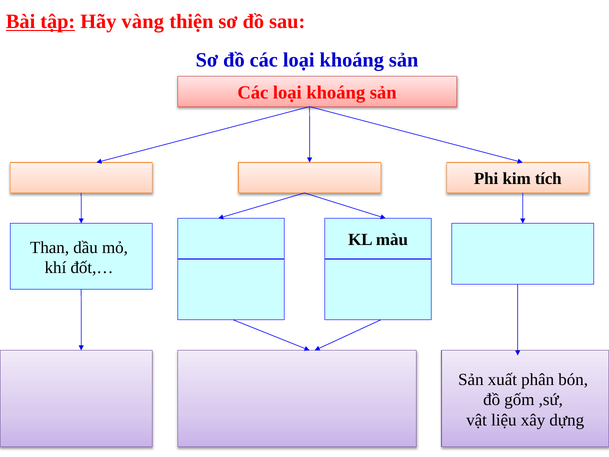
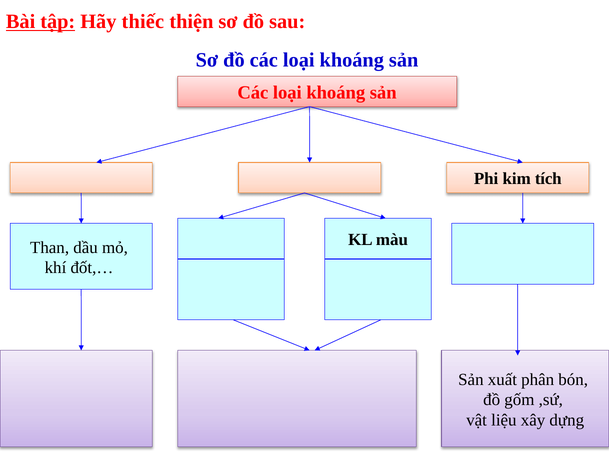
vàng: vàng -> thiếc (143, 22)
